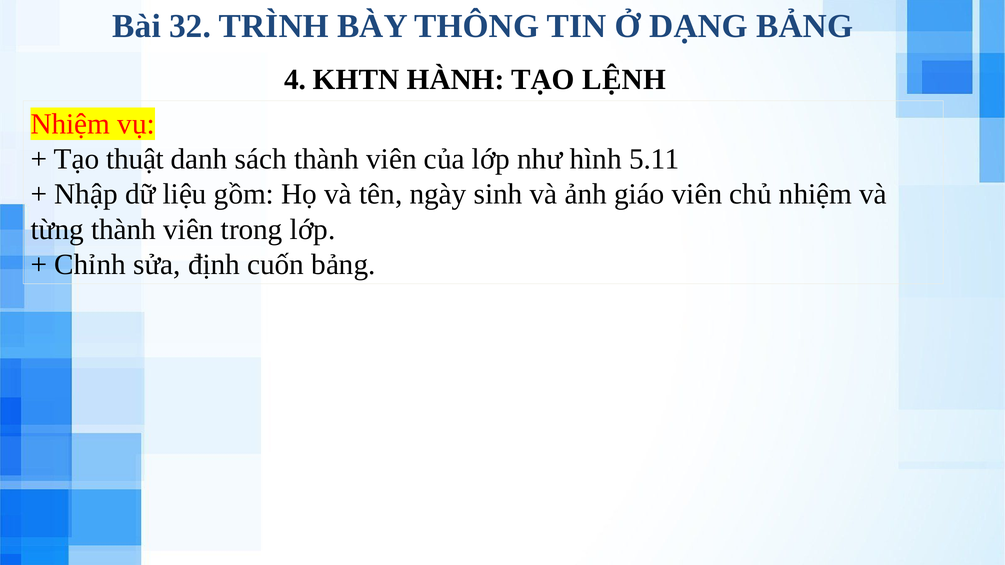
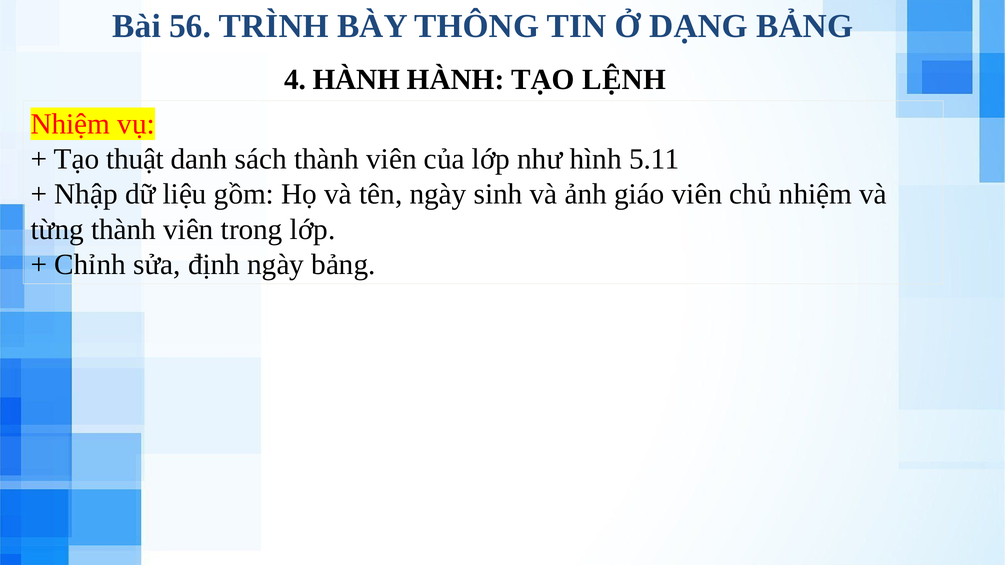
32: 32 -> 56 (190, 26)
4 KHTN: KHTN -> HÀNH (356, 80)
định cuốn: cuốn -> ngày (276, 265)
